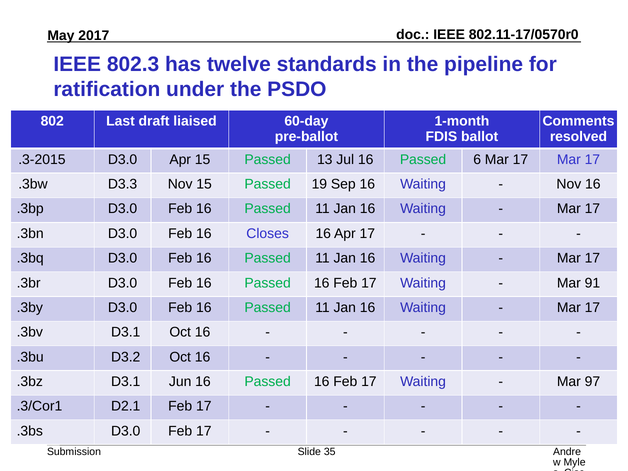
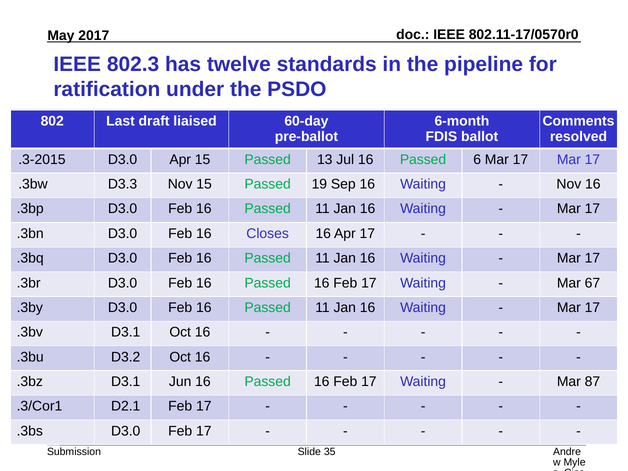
1-month: 1-month -> 6-month (462, 121)
91: 91 -> 67 (592, 283)
97: 97 -> 87 (592, 382)
